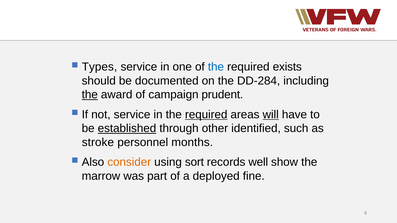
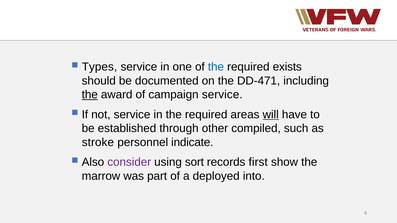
DD-284: DD-284 -> DD-471 (259, 81)
campaign prudent: prudent -> service (222, 95)
required underline: present -> none (206, 115)
established underline: present -> none (127, 129)
identified: identified -> compiled (256, 129)
months: months -> indicate (192, 142)
consider colour: orange -> purple (129, 162)
well: well -> first (258, 162)
fine: fine -> into (254, 176)
